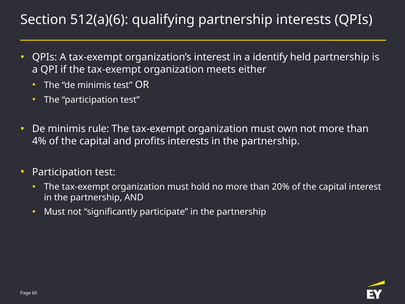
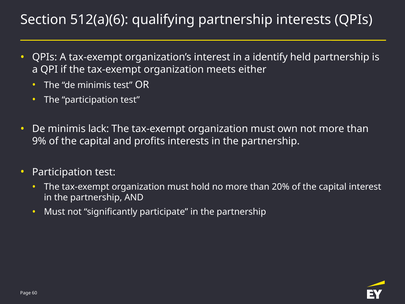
rule: rule -> lack (99, 129)
4%: 4% -> 9% (39, 141)
